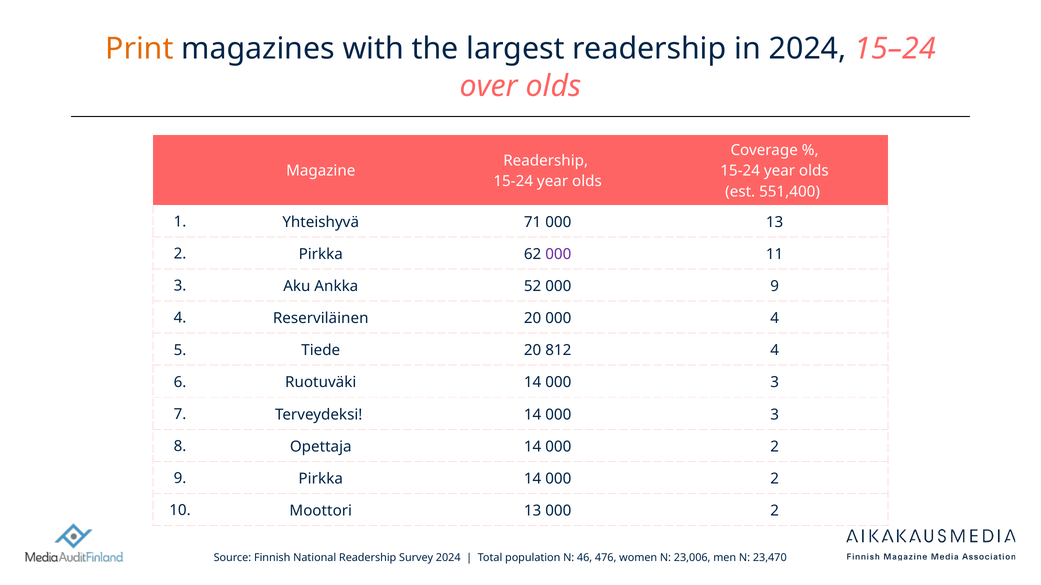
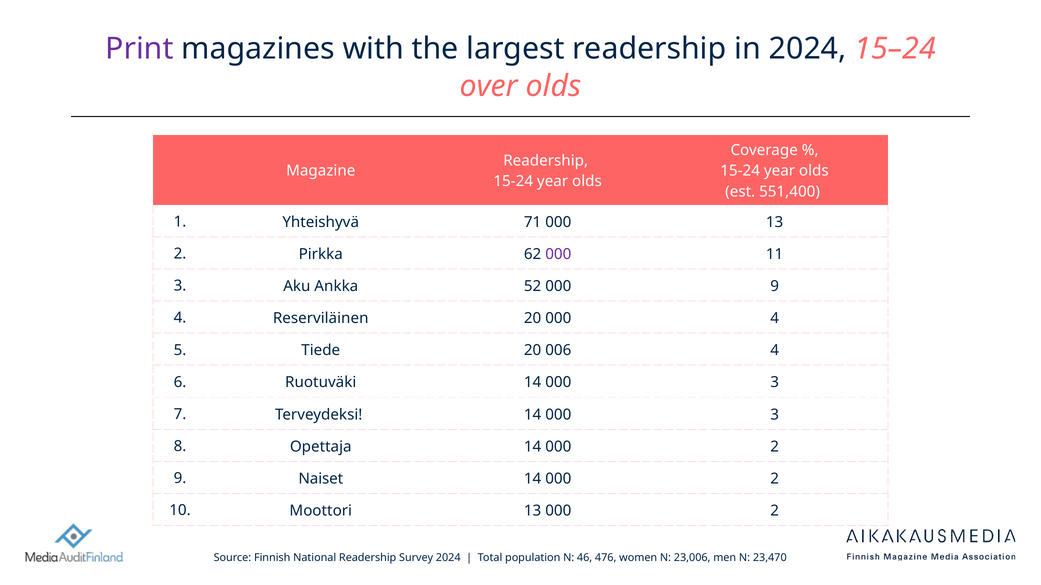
Print colour: orange -> purple (139, 49)
812: 812 -> 006 (558, 351)
9 Pirkka: Pirkka -> Naiset (321, 479)
